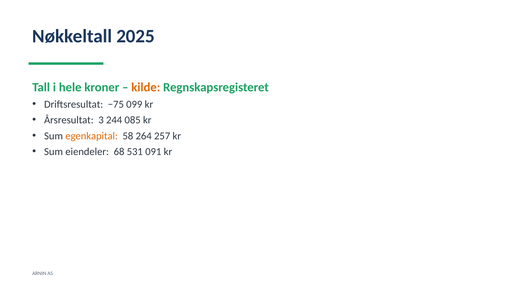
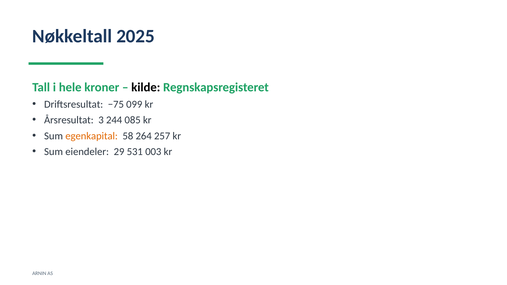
kilde colour: orange -> black (146, 87)
68: 68 -> 29 (119, 152)
091: 091 -> 003 (153, 152)
